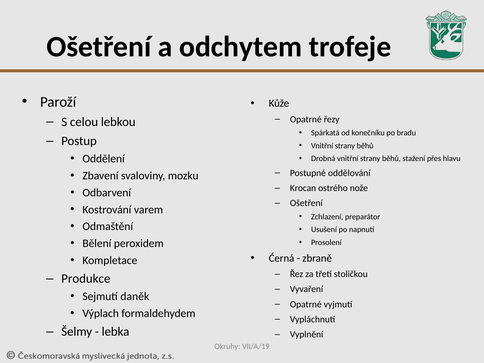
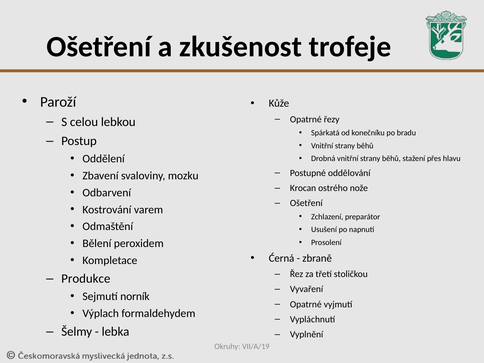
odchytem: odchytem -> zkušenost (241, 47)
daněk: daněk -> norník (135, 296)
